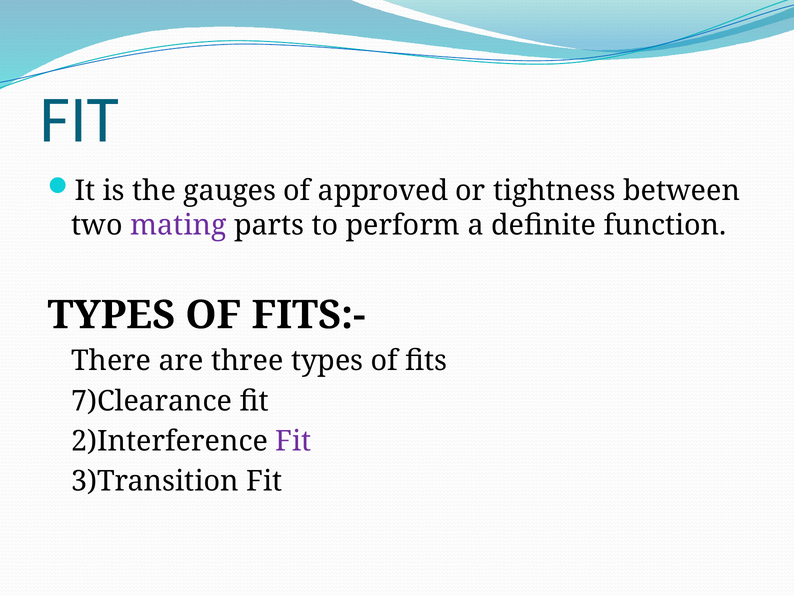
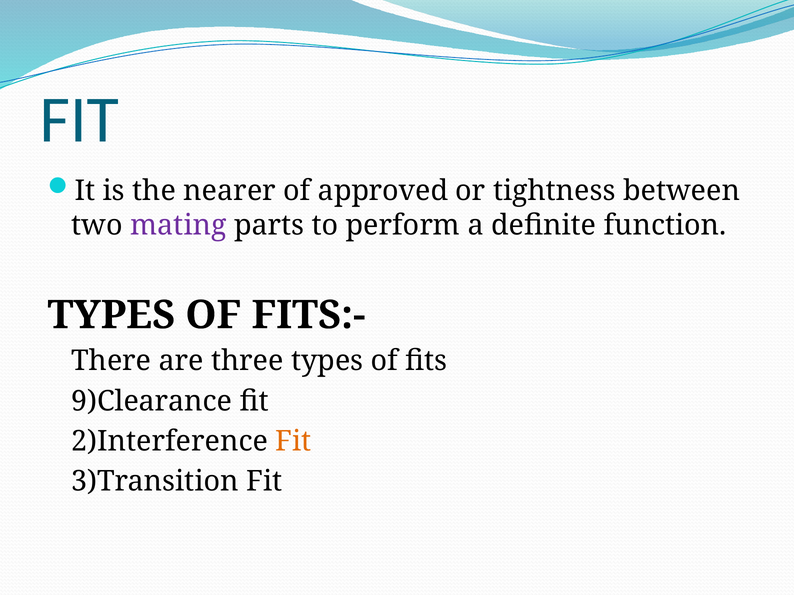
gauges: gauges -> nearer (230, 191)
7)Clearance: 7)Clearance -> 9)Clearance (152, 401)
Fit colour: purple -> orange (293, 442)
